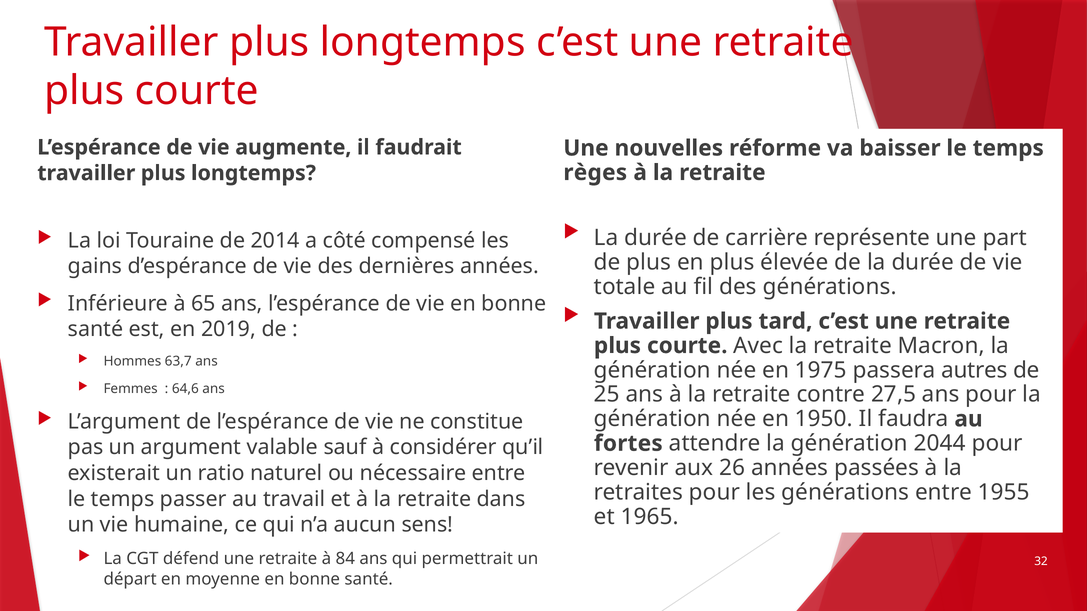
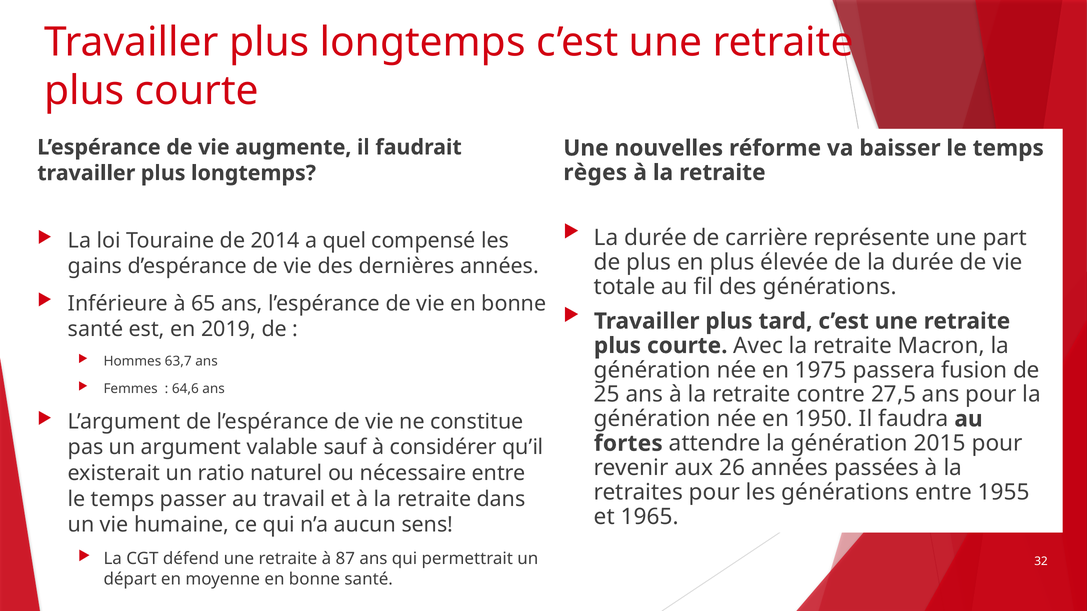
côté: côté -> quel (344, 241)
autres: autres -> fusion (974, 370)
2044: 2044 -> 2015 (940, 444)
84: 84 -> 87 (345, 559)
